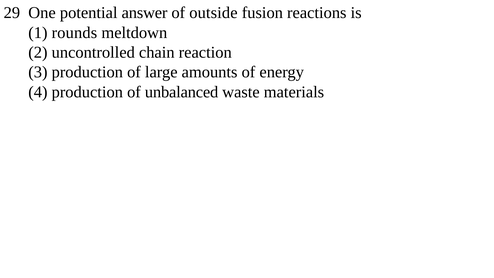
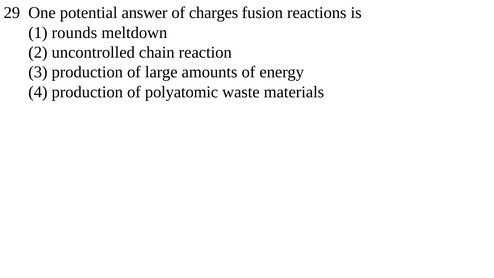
outside: outside -> charges (214, 13)
unbalanced: unbalanced -> polyatomic (182, 92)
